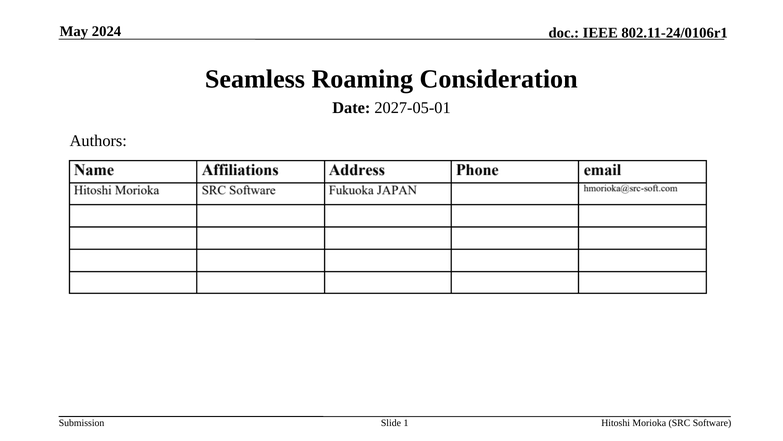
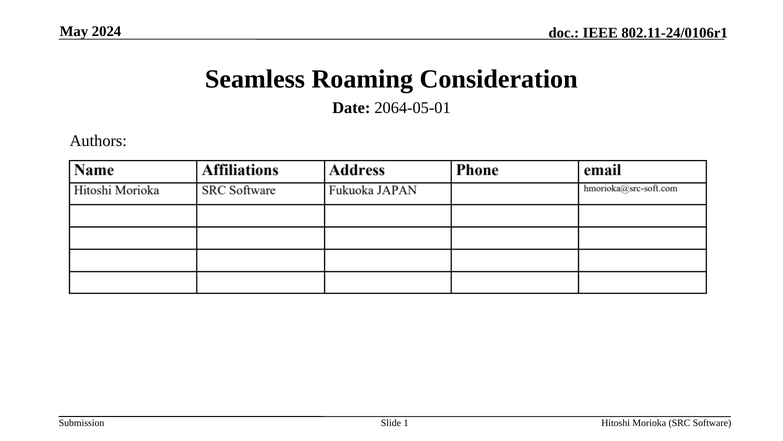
2027-05-01: 2027-05-01 -> 2064-05-01 (413, 108)
